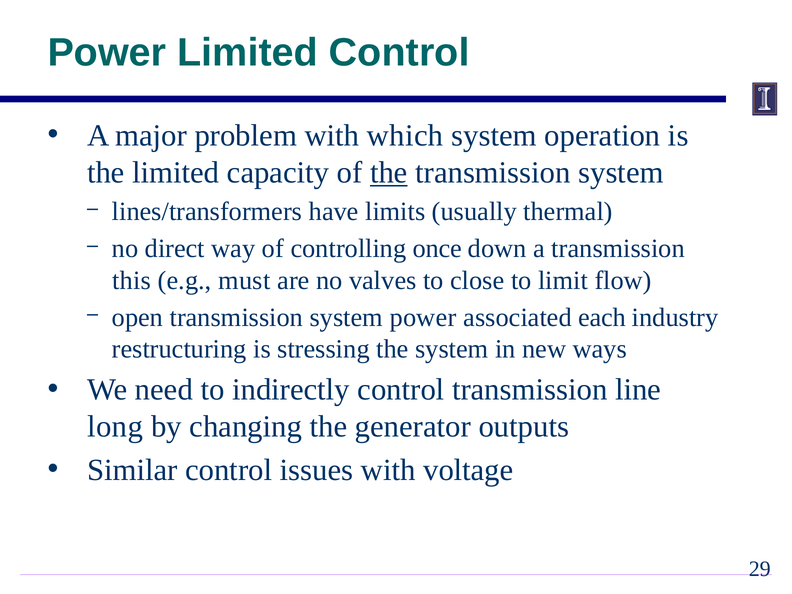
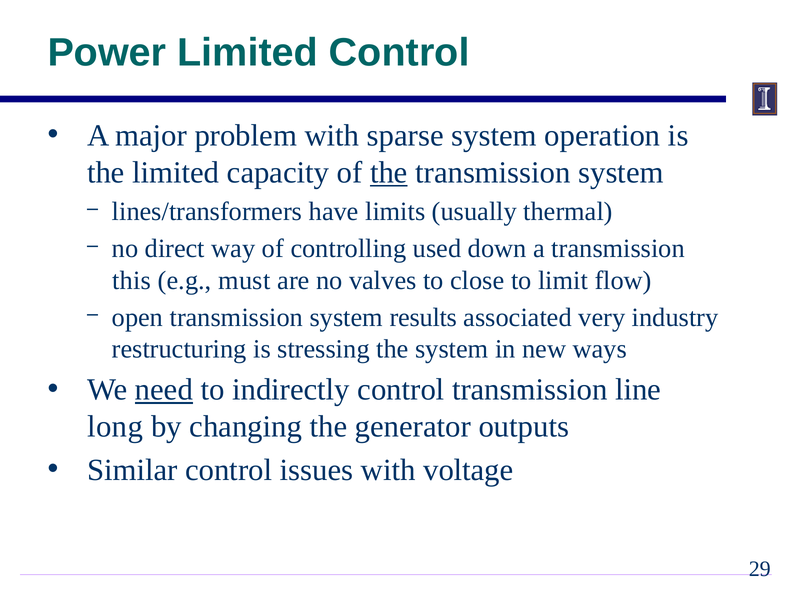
which: which -> sparse (405, 135)
once: once -> used (437, 249)
system power: power -> results (423, 317)
each: each -> very (602, 317)
need underline: none -> present (164, 390)
